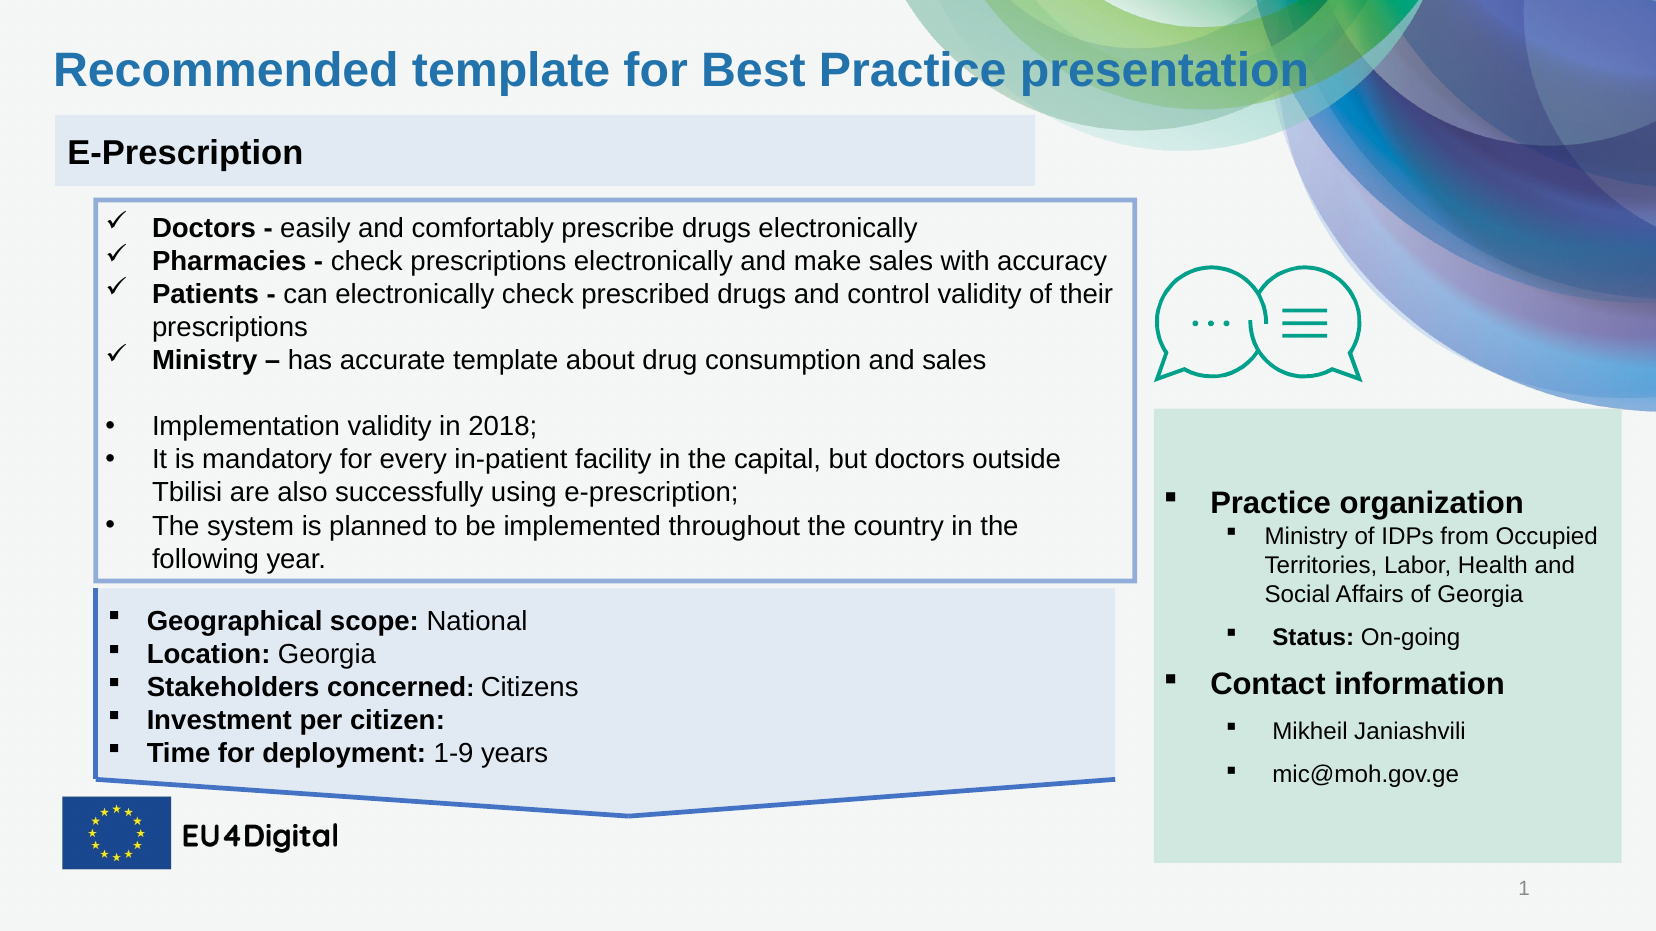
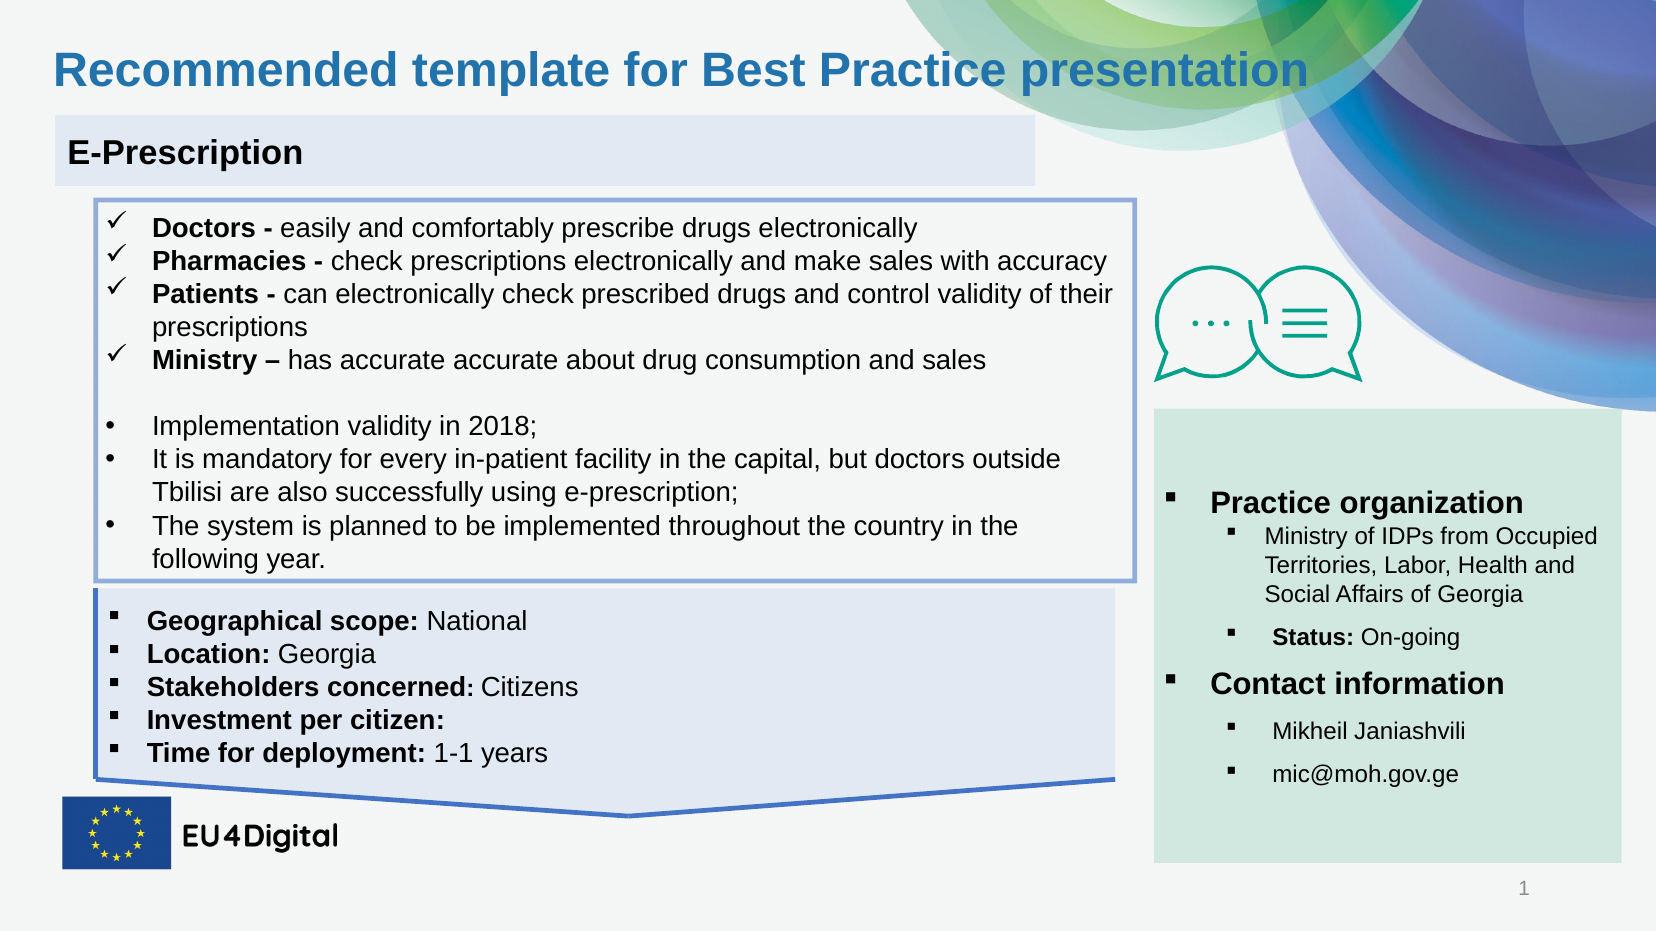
accurate template: template -> accurate (506, 361)
1-9: 1-9 -> 1-1 (454, 754)
